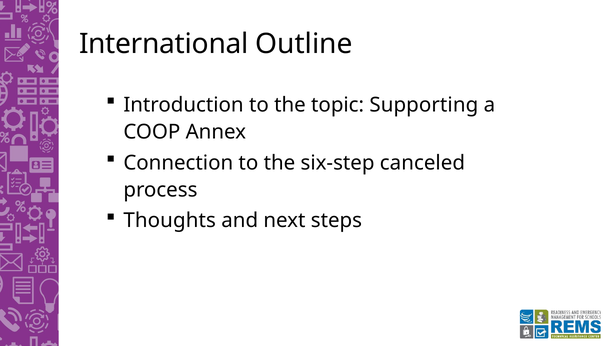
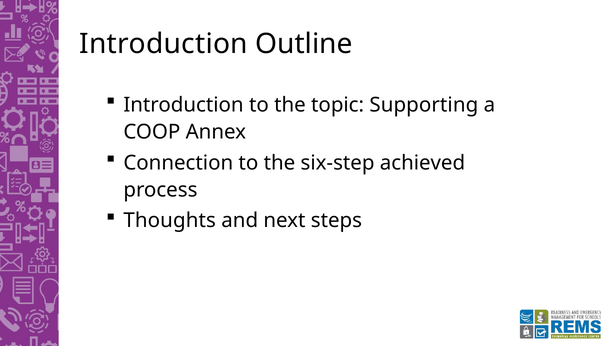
International: International -> Introduction (164, 44)
canceled: canceled -> achieved (422, 163)
